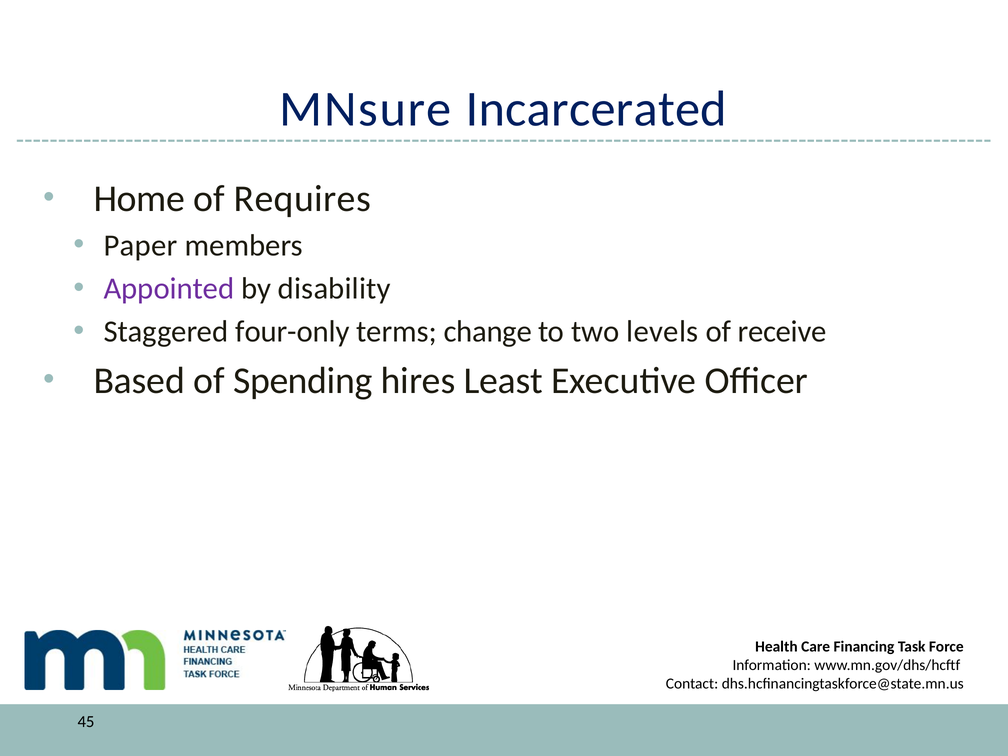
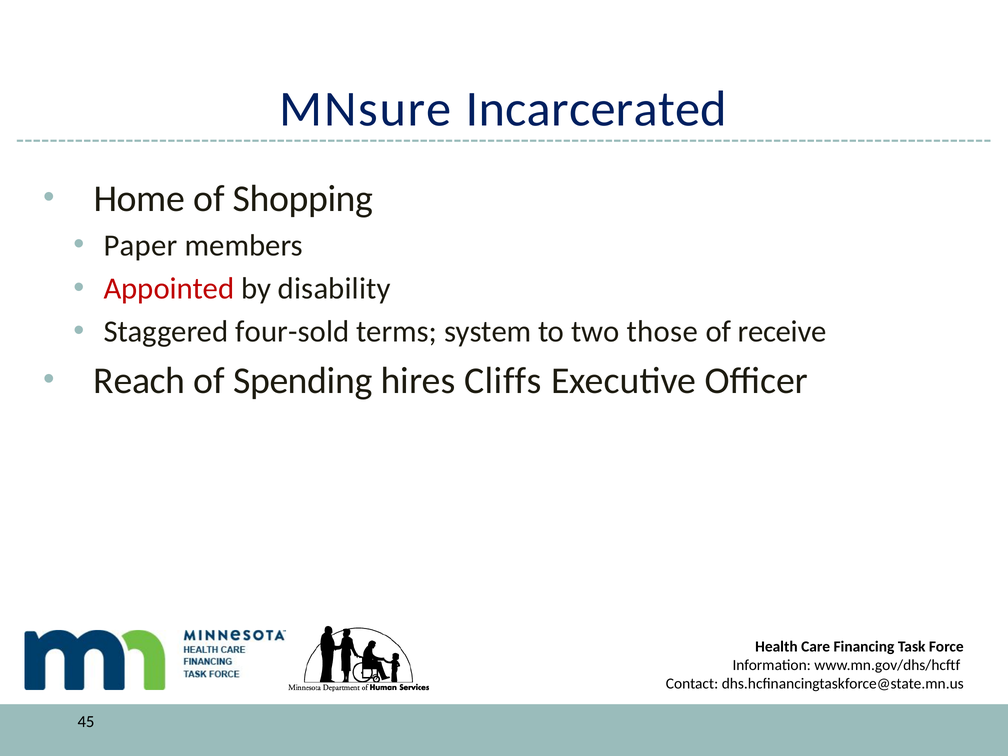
Requires: Requires -> Shopping (303, 199)
Appointed colour: purple -> red (169, 289)
four-only: four-only -> four-sold (292, 332)
change: change -> system (488, 332)
levels: levels -> those (662, 332)
Based: Based -> Reach (139, 381)
Least: Least -> Cliffs (503, 381)
